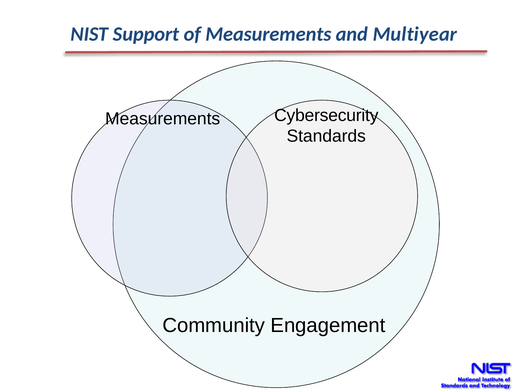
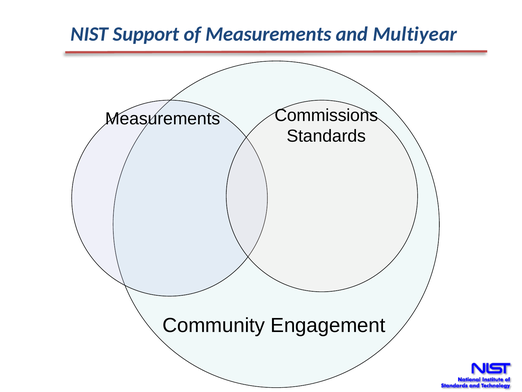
Cybersecurity: Cybersecurity -> Commissions (326, 115)
